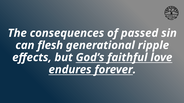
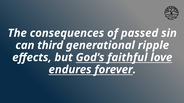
flesh: flesh -> third (50, 45)
